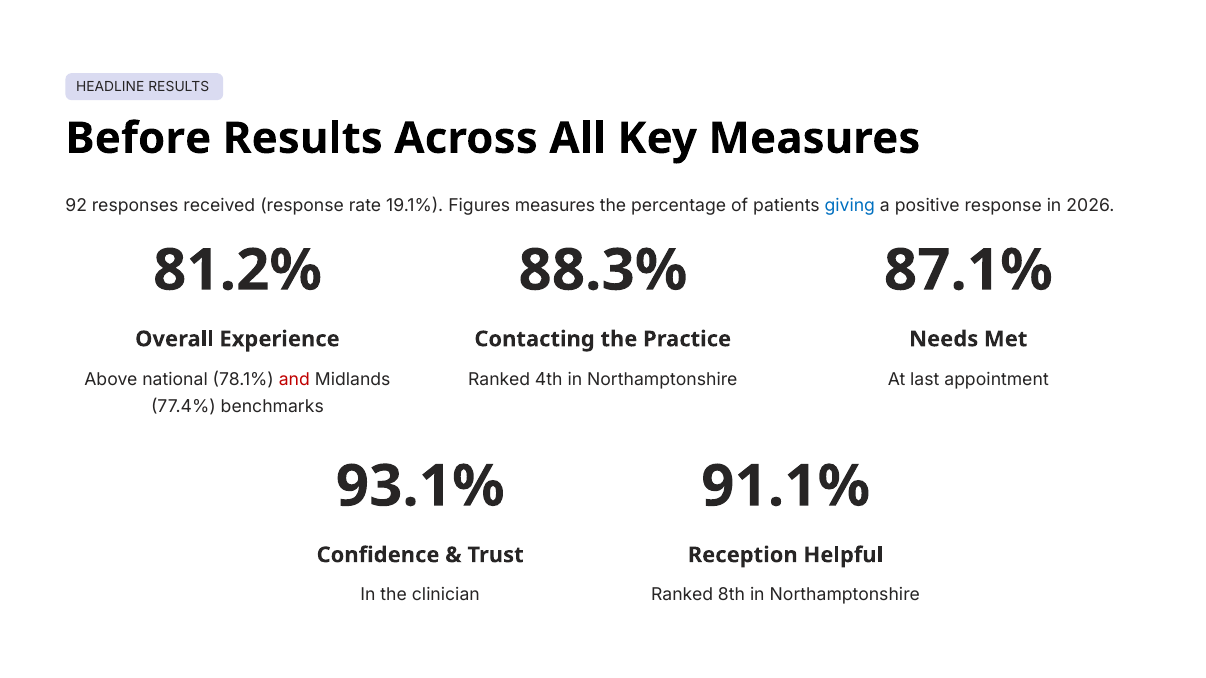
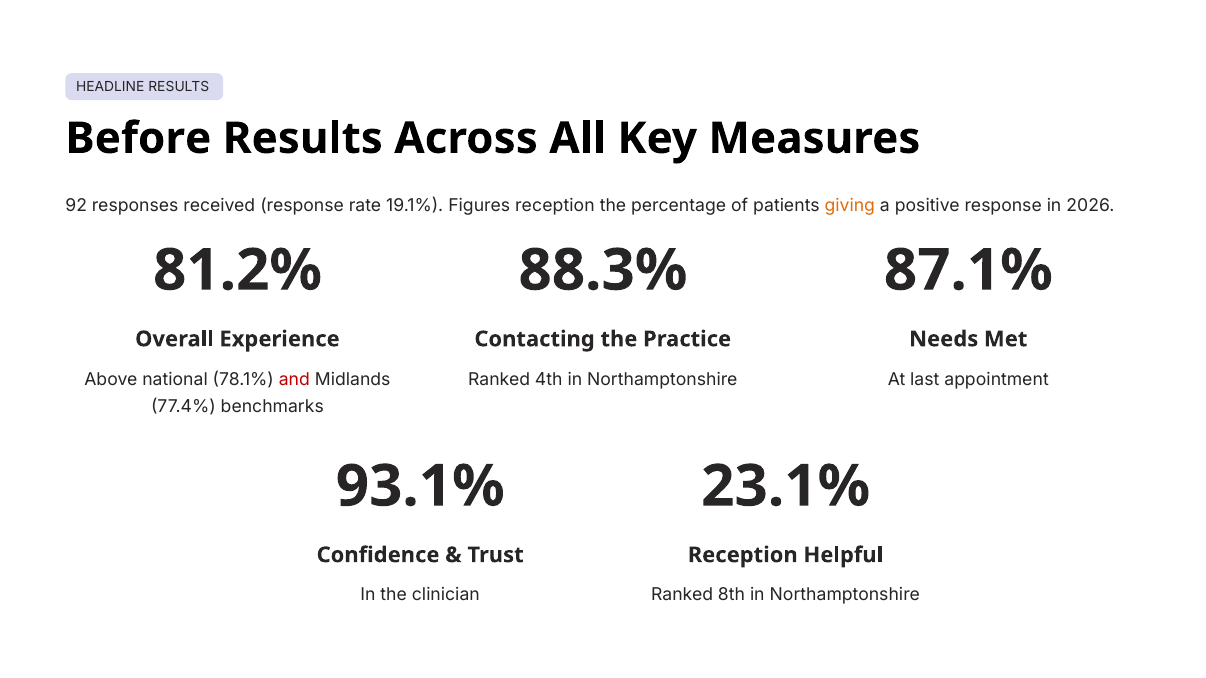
Figures measures: measures -> reception (555, 206)
giving colour: blue -> orange (850, 206)
91.1%: 91.1% -> 23.1% (786, 487)
